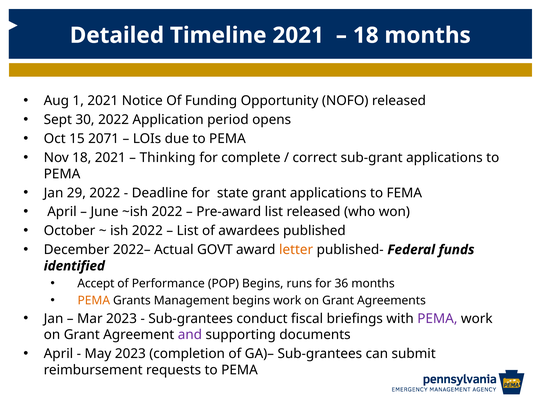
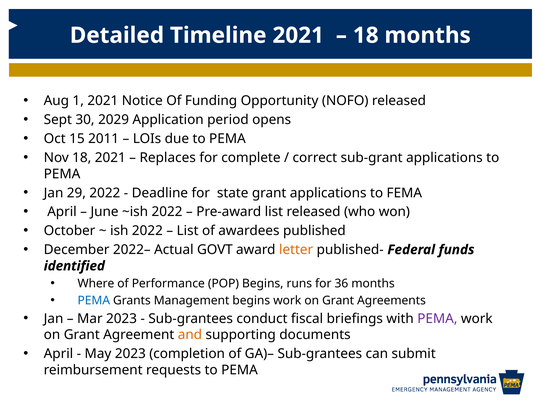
30 2022: 2022 -> 2029 (114, 120)
2071: 2071 -> 2011 (104, 139)
Thinking: Thinking -> Replaces (168, 158)
Accept: Accept -> Where (96, 283)
PEMA colour: orange -> blue (94, 300)
and colour: purple -> orange (190, 335)
